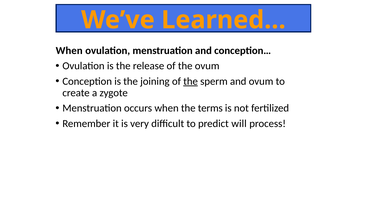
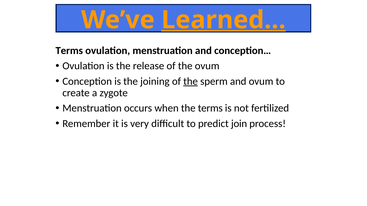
Learned… underline: none -> present (224, 20)
When: When -> Terms (69, 51)
will: will -> join (239, 124)
